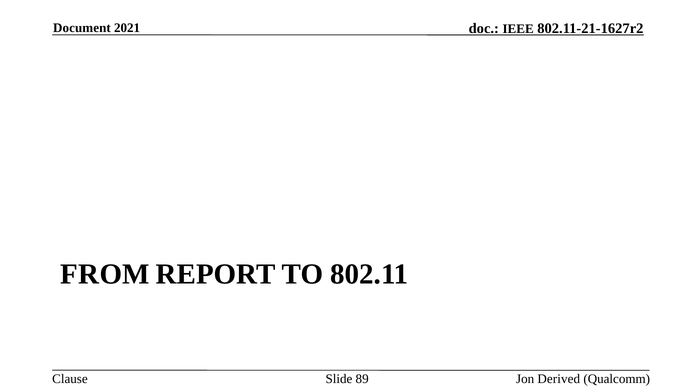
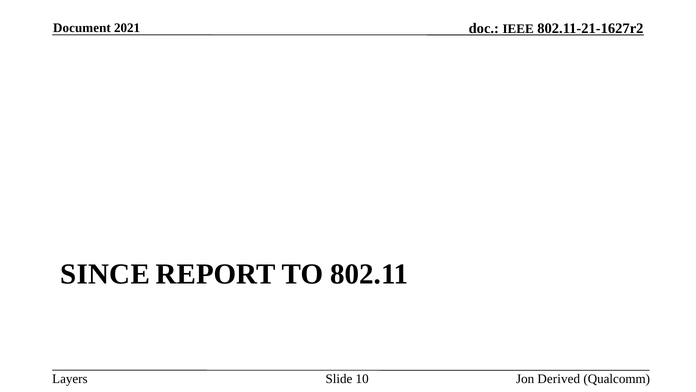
FROM: FROM -> SINCE (105, 274)
Clause: Clause -> Layers (70, 378)
89: 89 -> 10 (362, 378)
